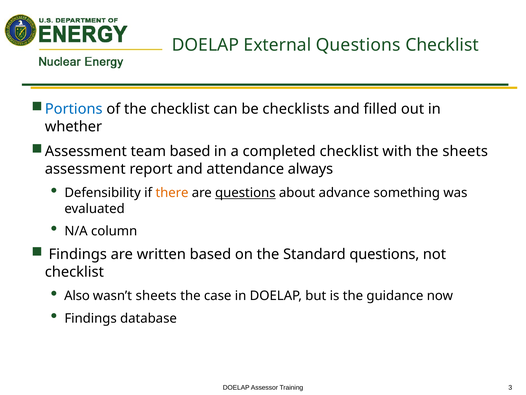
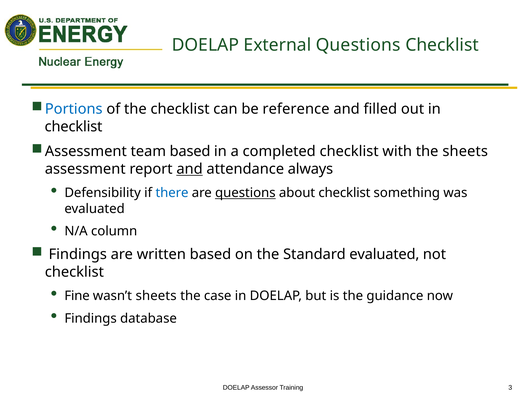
checklists: checklists -> reference (296, 109)
whether: whether -> checklist (74, 126)
and underline: none -> present (190, 169)
there colour: orange -> blue (172, 193)
about advance: advance -> checklist (344, 193)
Standard questions: questions -> evaluated (384, 254)
Also: Also -> Fine (77, 296)
